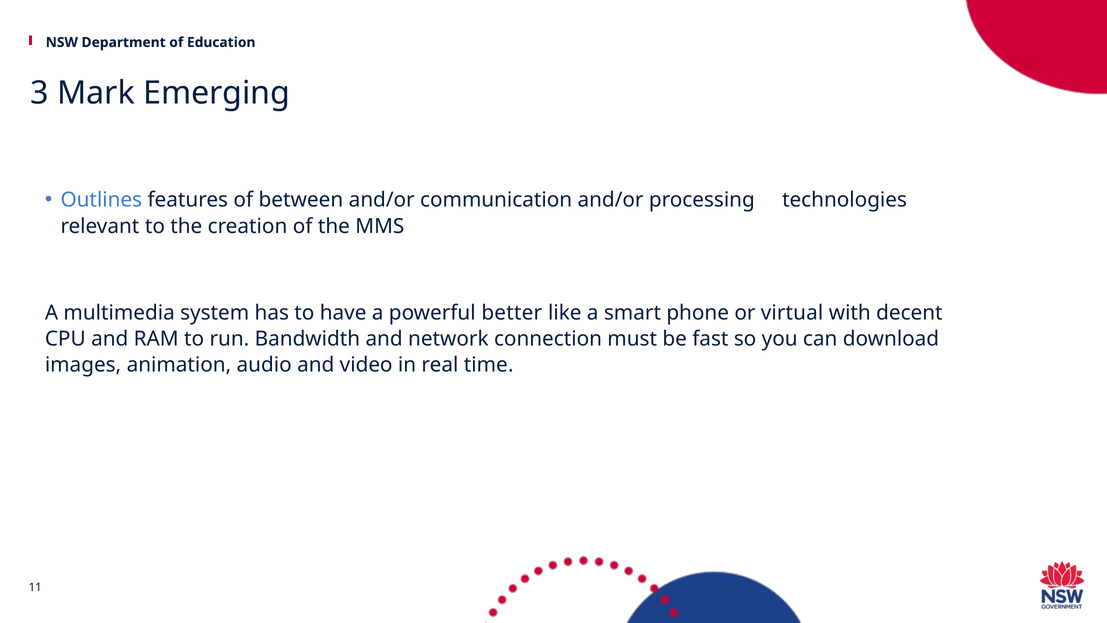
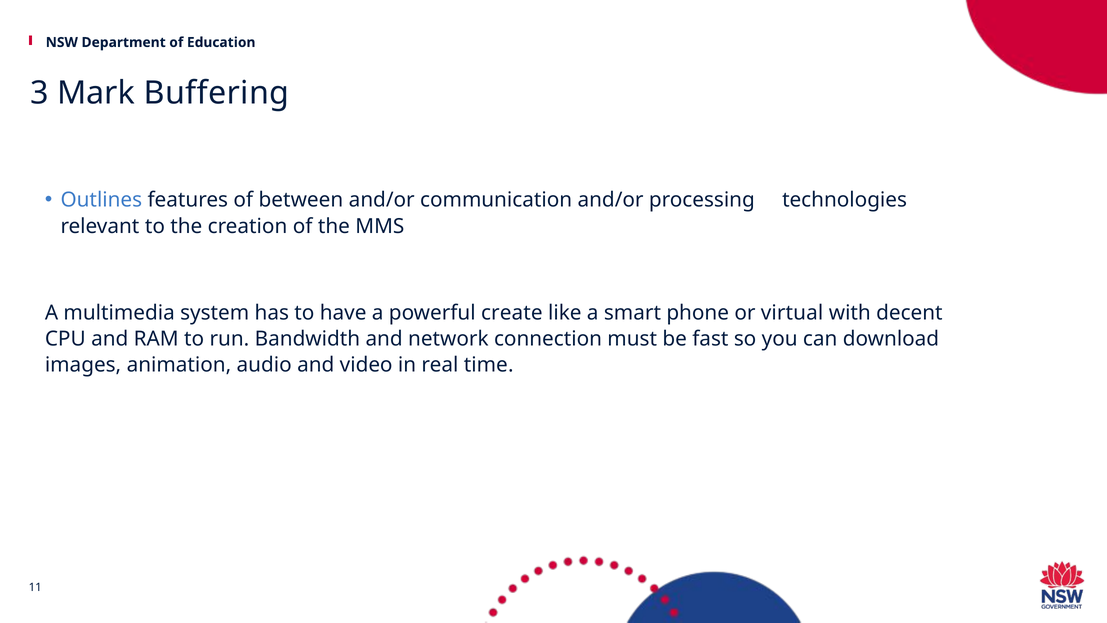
Emerging: Emerging -> Buffering (216, 93)
better: better -> create (512, 313)
